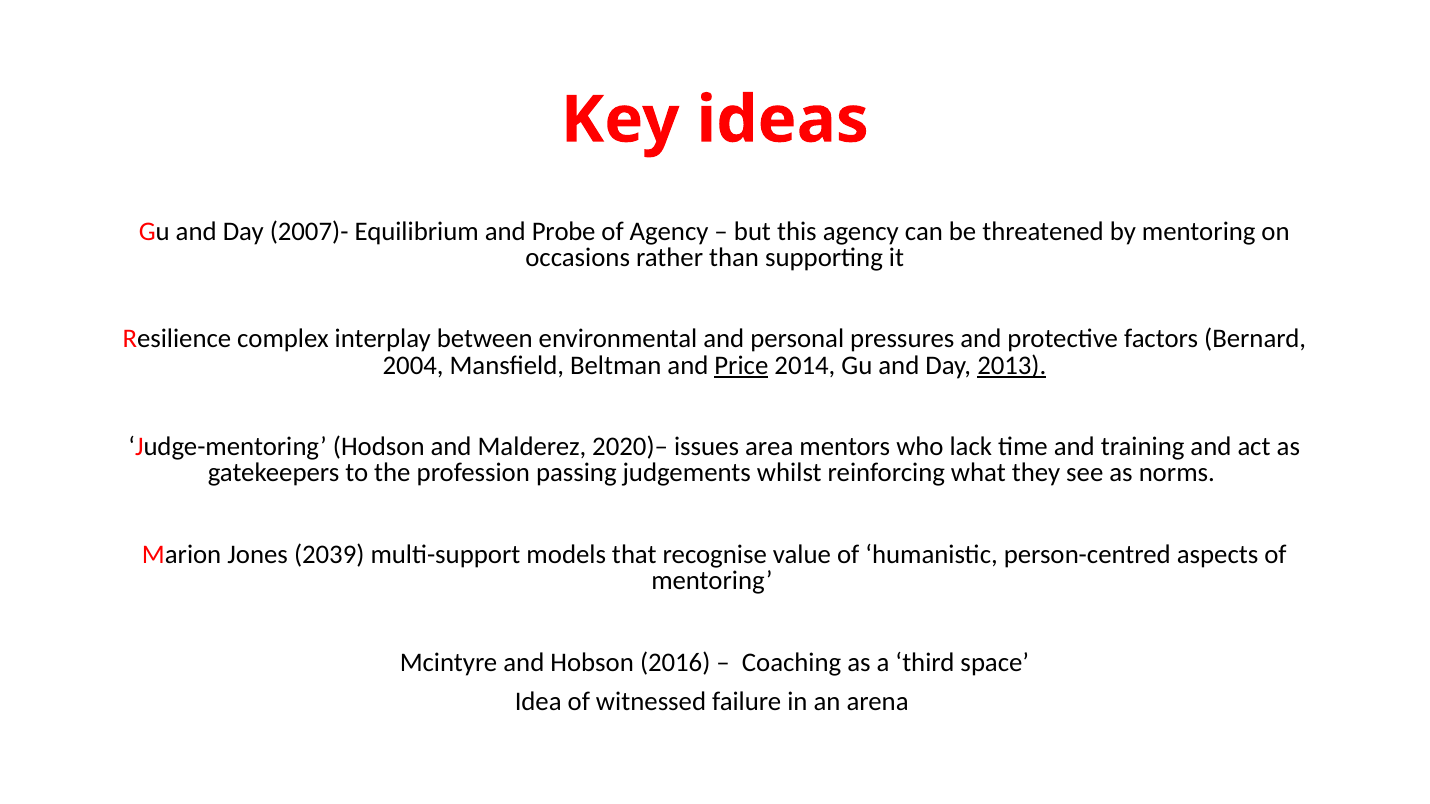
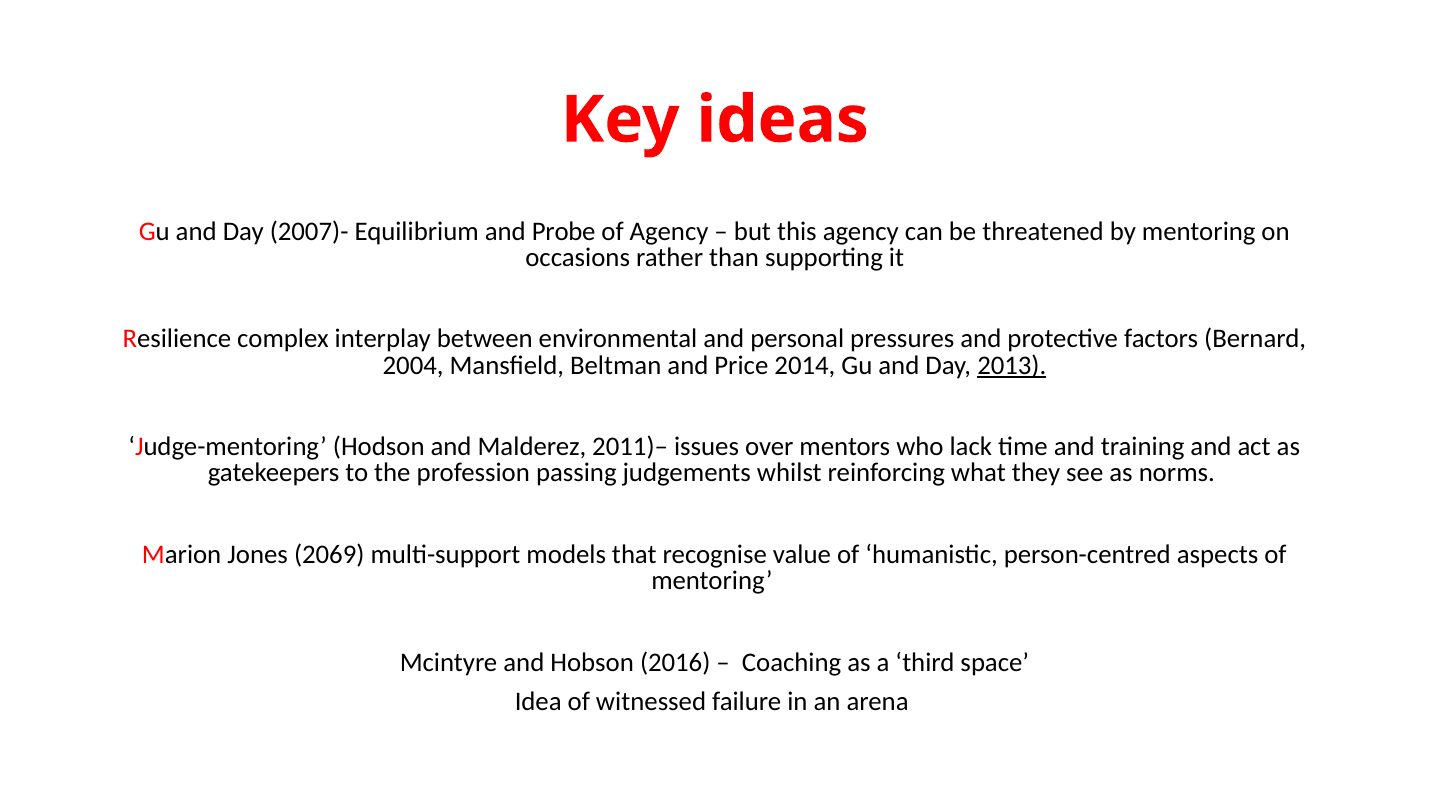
Price underline: present -> none (741, 365)
2020)–: 2020)– -> 2011)– (630, 447)
area: area -> over (769, 447)
2039: 2039 -> 2069 (329, 555)
